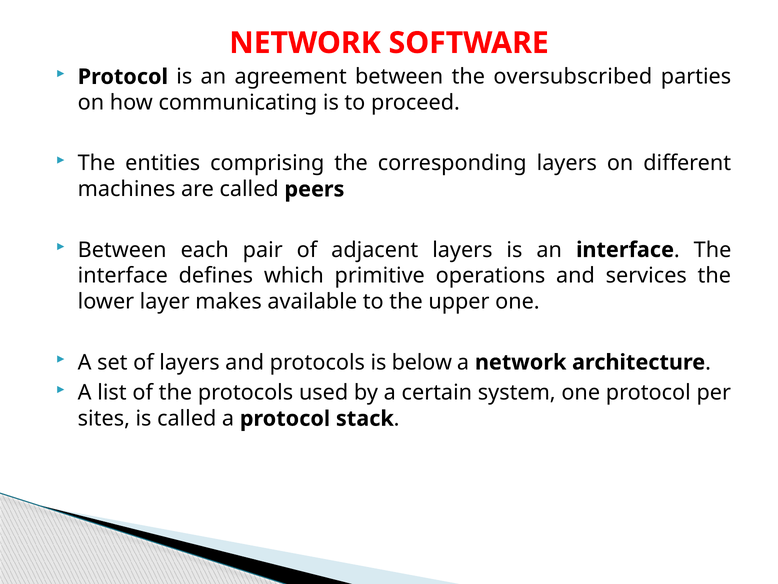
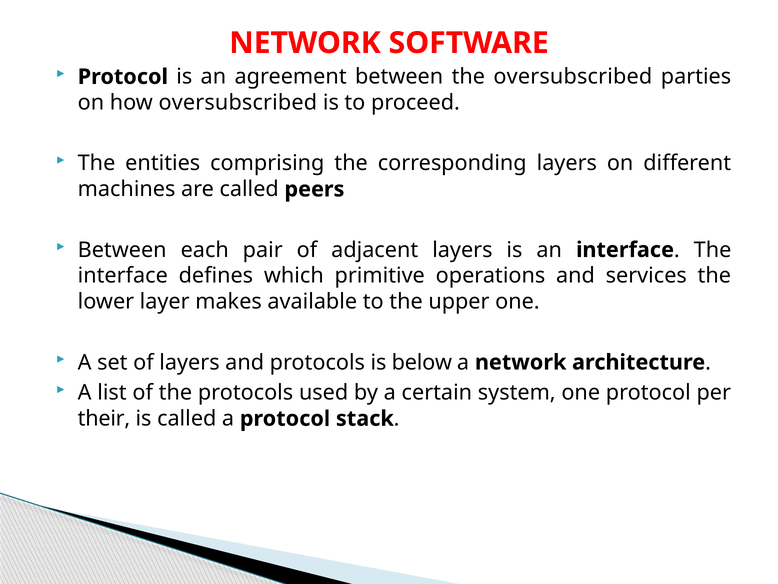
how communicating: communicating -> oversubscribed (238, 103)
sites: sites -> their (104, 418)
